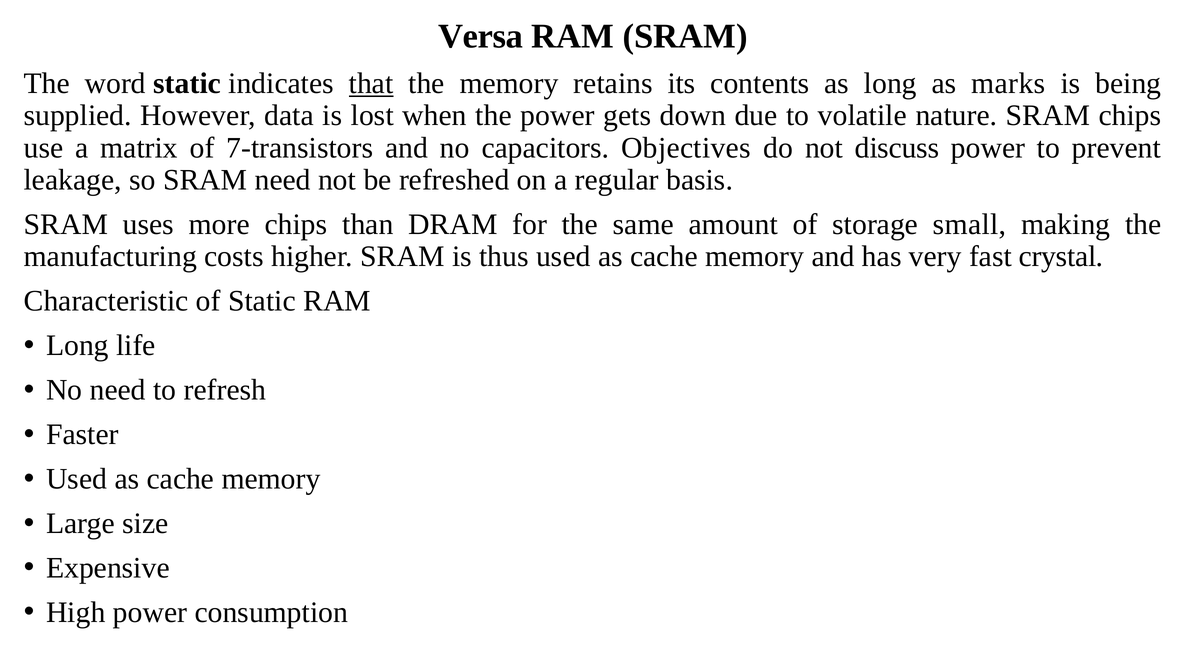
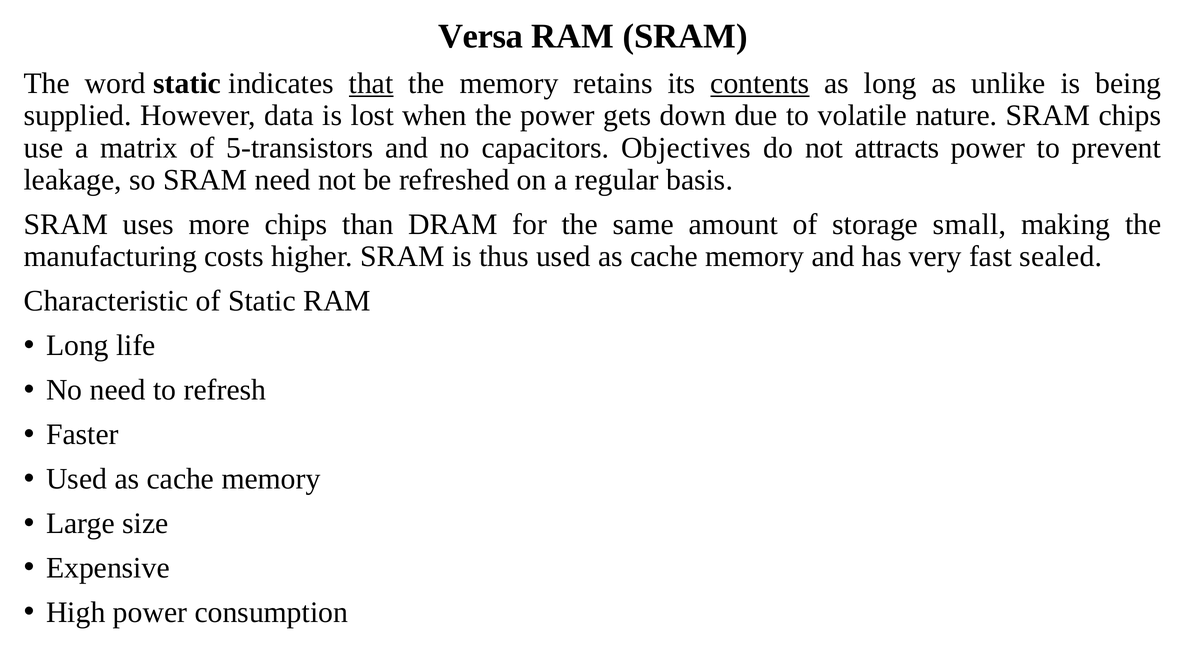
contents underline: none -> present (760, 84)
marks: marks -> unlike (1008, 84)
7-transistors: 7-transistors -> 5-transistors (300, 148)
discuss: discuss -> attracts (897, 148)
crystal: crystal -> sealed (1061, 256)
